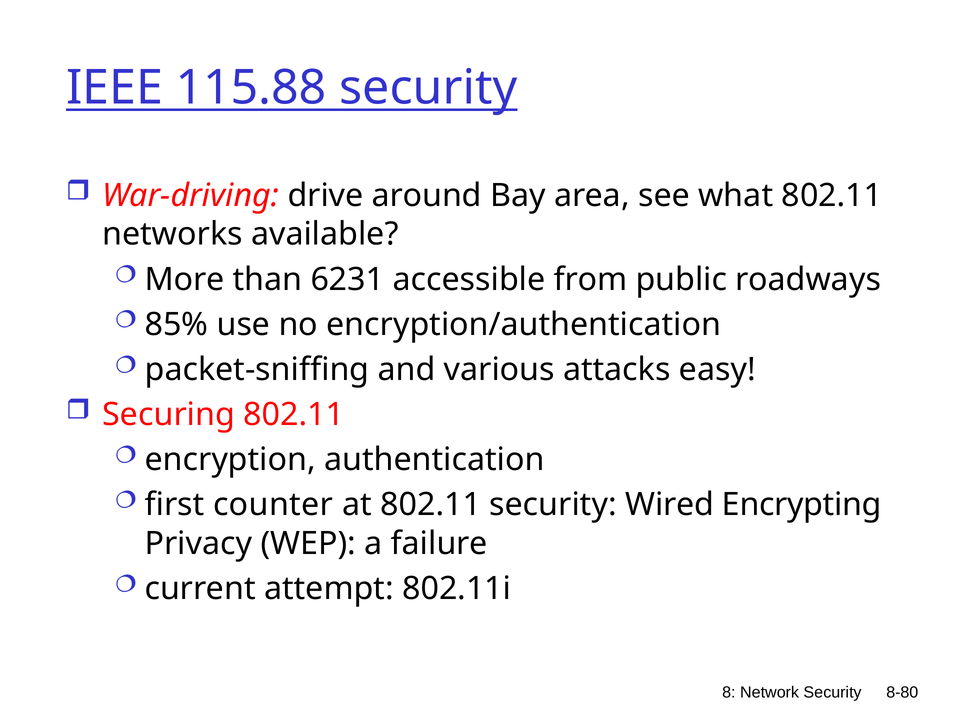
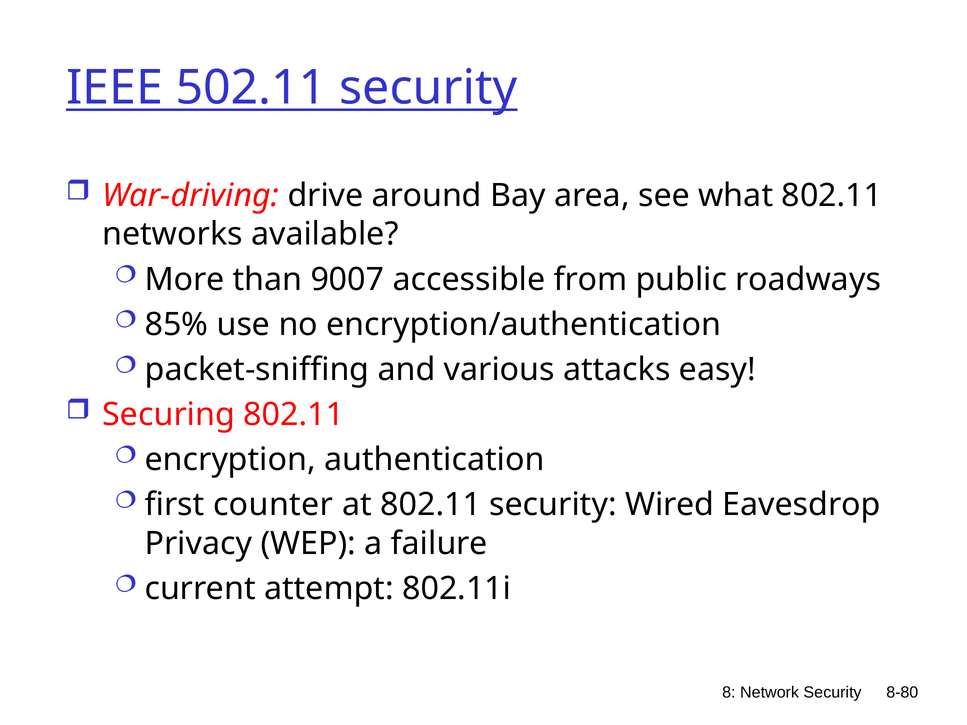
115.88: 115.88 -> 502.11 (251, 88)
6231: 6231 -> 9007 (347, 279)
Encrypting: Encrypting -> Eavesdrop (802, 505)
